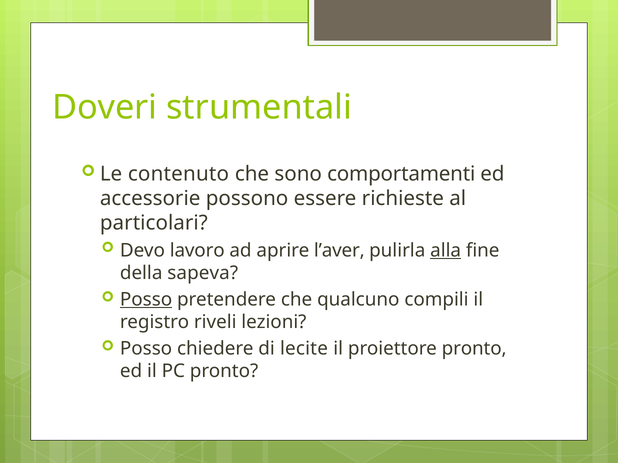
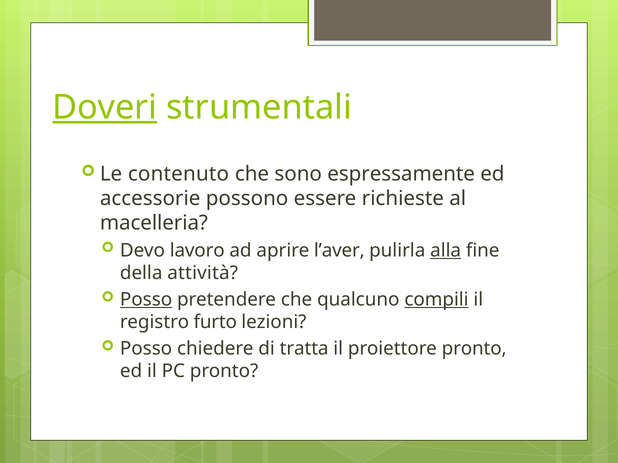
Doveri underline: none -> present (105, 108)
comportamenti: comportamenti -> espressamente (401, 174)
particolari: particolari -> macelleria (154, 223)
sapeva: sapeva -> attività (203, 273)
compili underline: none -> present (436, 300)
riveli: riveli -> furto (215, 322)
lecite: lecite -> tratta (304, 349)
